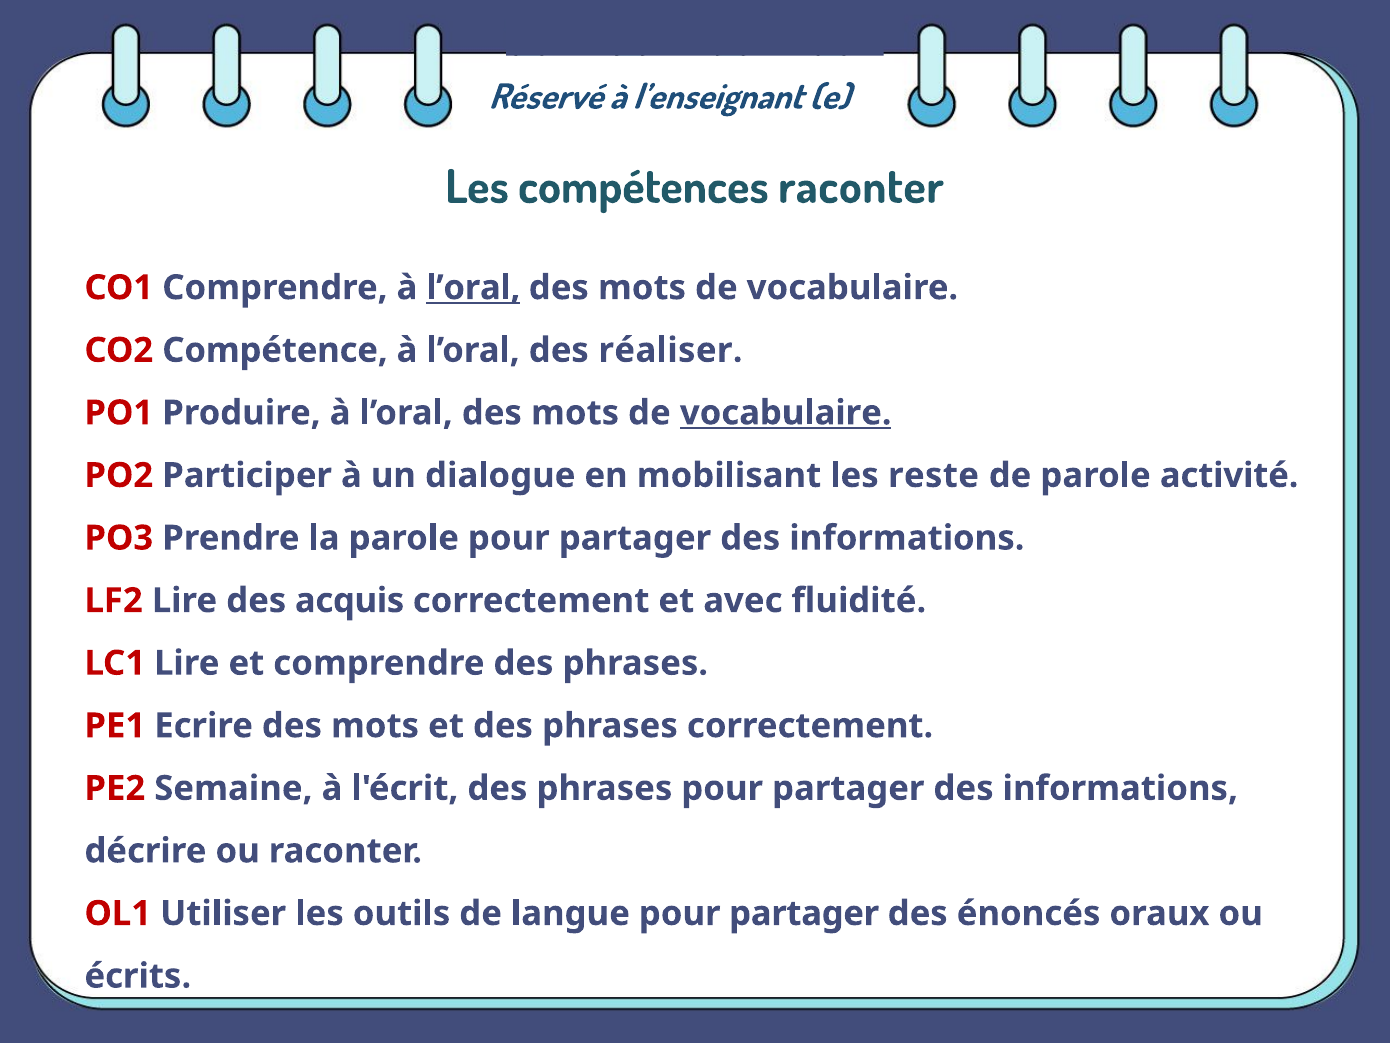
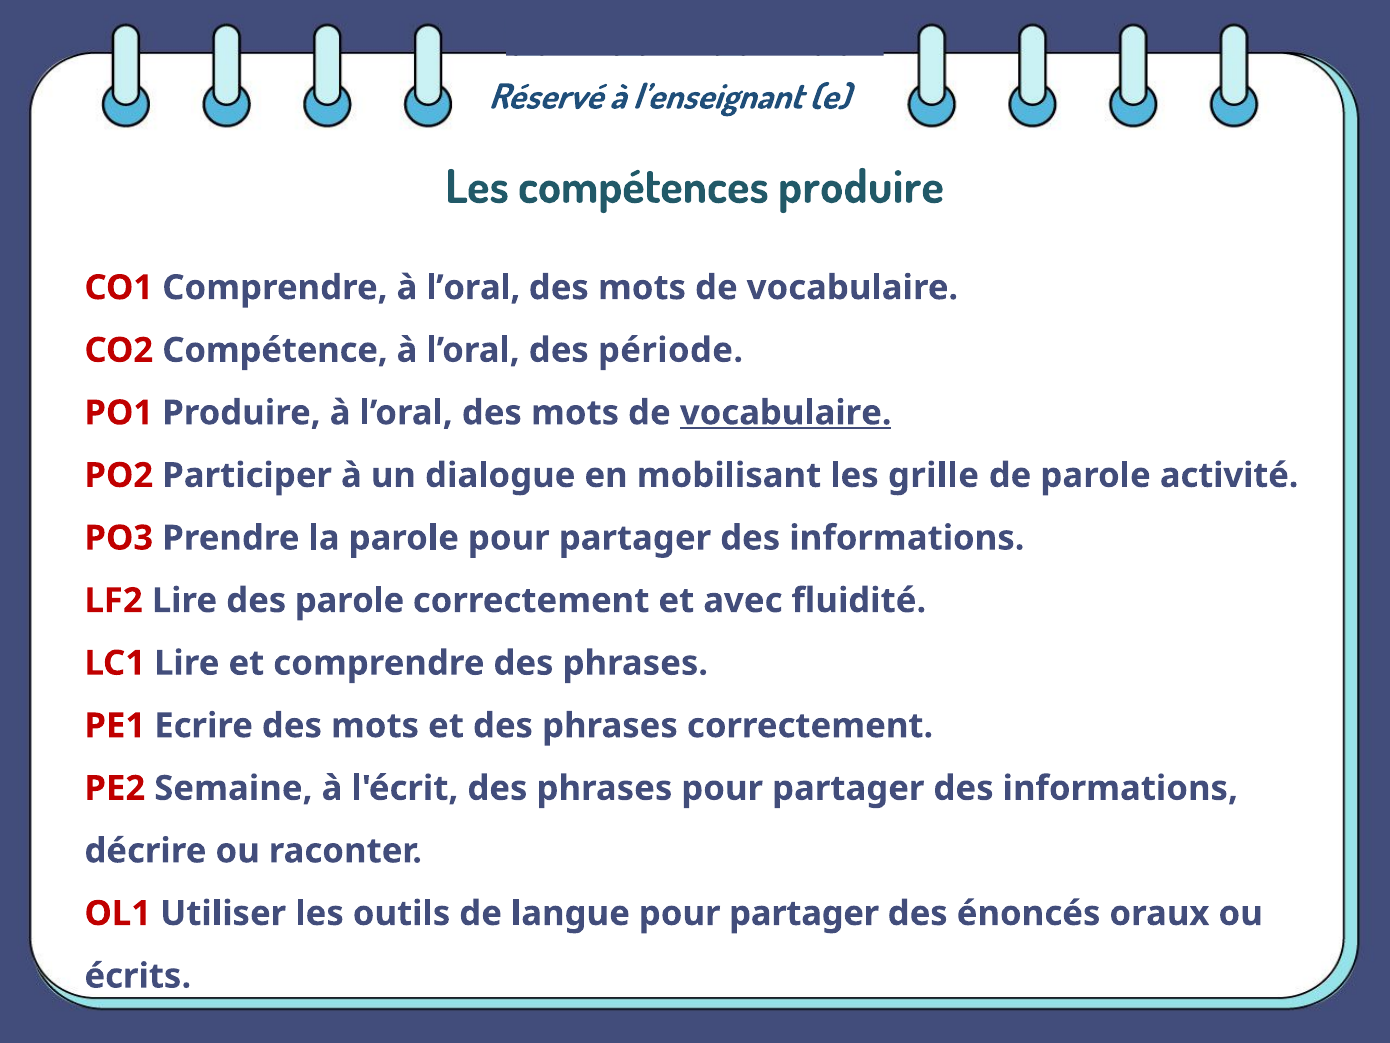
compétences raconter: raconter -> produire (861, 187)
l’oral underline: present -> none (473, 288)
réaliser: réaliser -> période (671, 350)
reste: reste -> grille (933, 475)
des acquis: acquis -> parole (350, 600)
